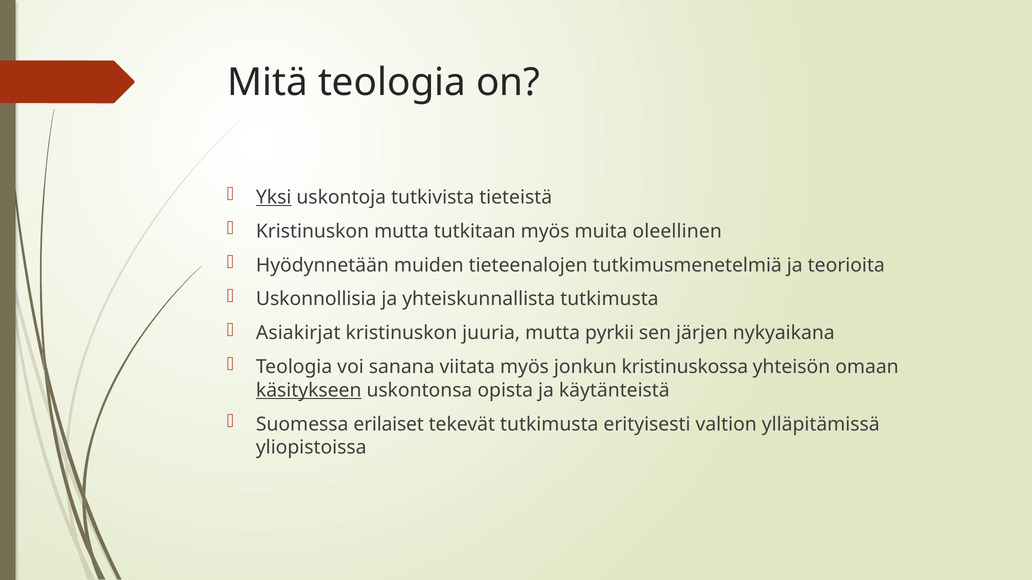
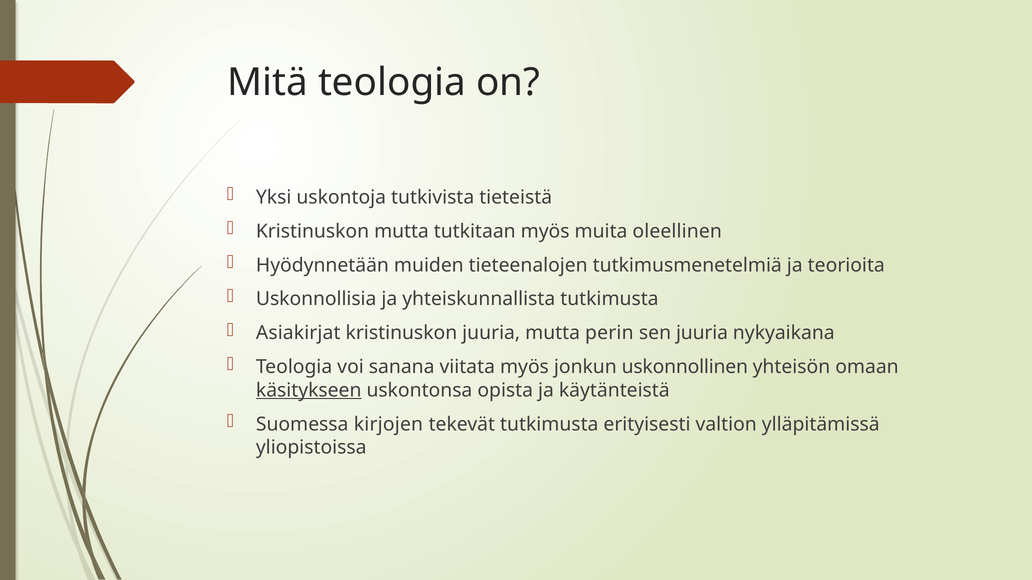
Yksi underline: present -> none (274, 197)
pyrkii: pyrkii -> perin (609, 333)
sen järjen: järjen -> juuria (702, 333)
kristinuskossa: kristinuskossa -> uskonnollinen (685, 367)
erilaiset: erilaiset -> kirjojen (388, 425)
